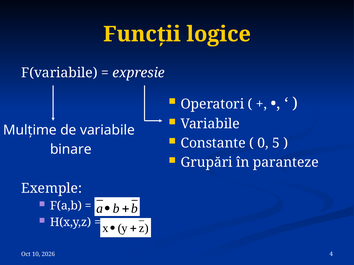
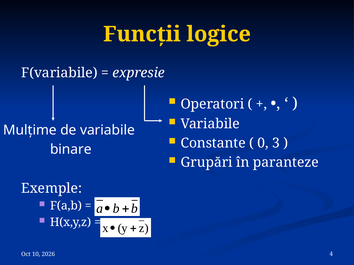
5: 5 -> 3 (276, 143)
